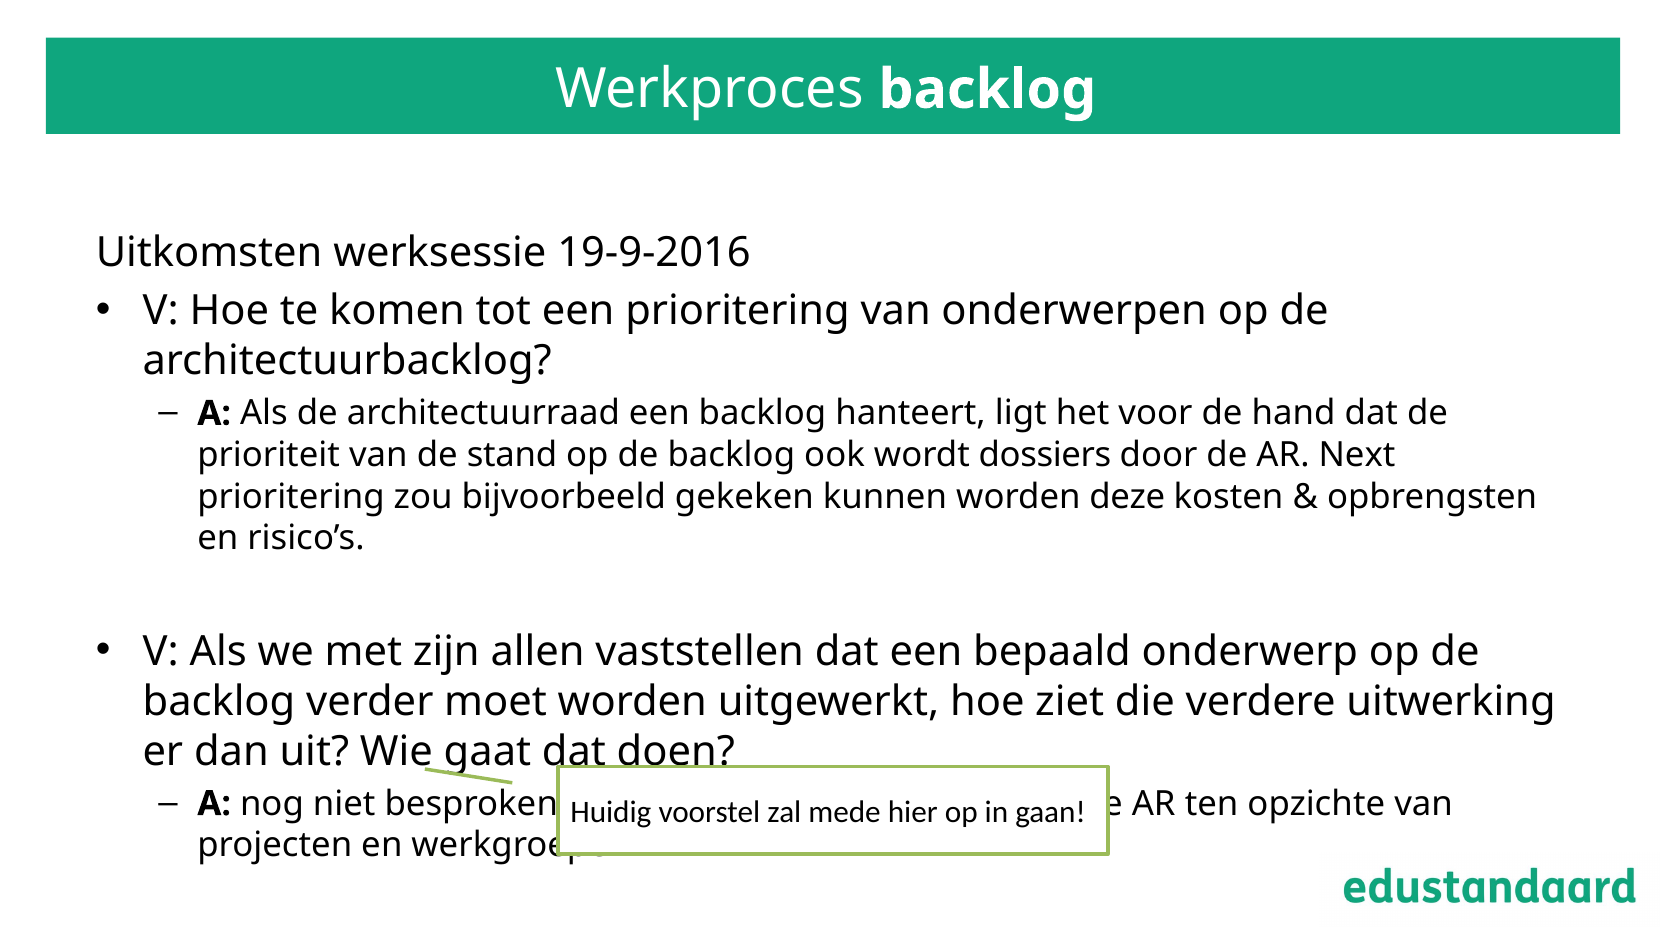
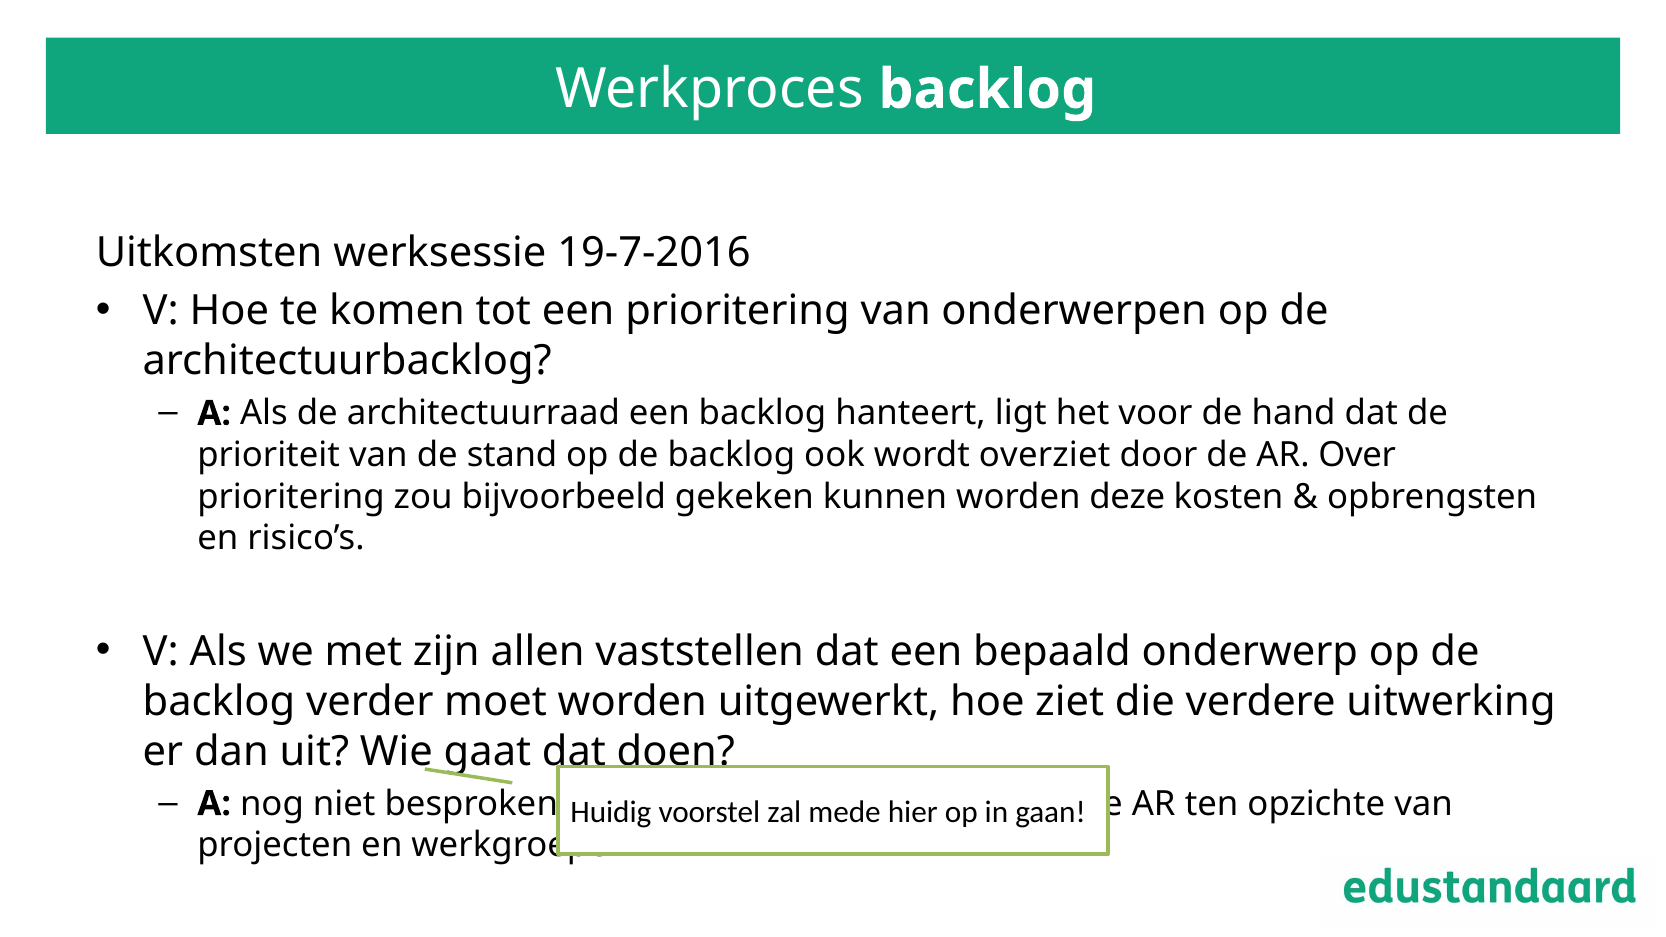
19-9-2016: 19-9-2016 -> 19-7-2016 (654, 253)
dossiers: dossiers -> overziet (1045, 455)
Next: Next -> Over (1357, 455)
